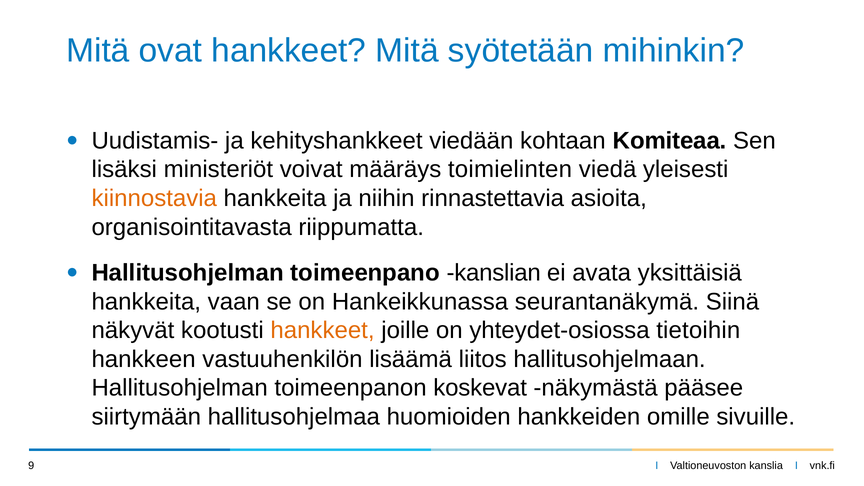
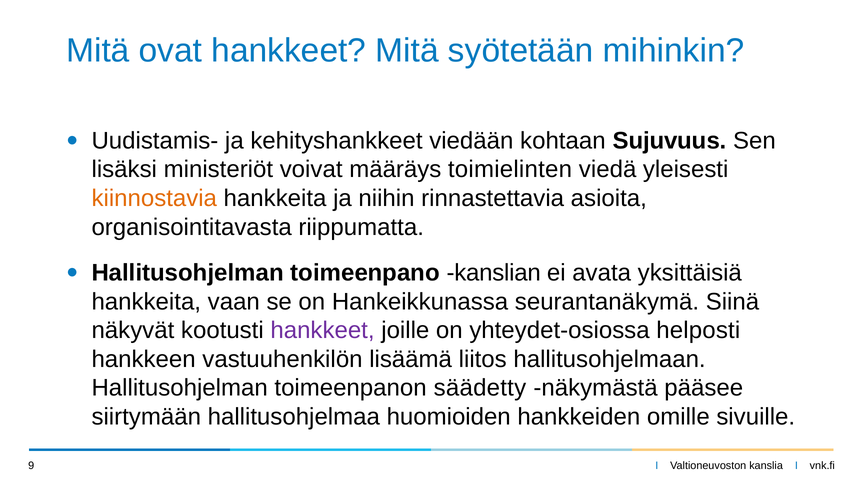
Komiteaa: Komiteaa -> Sujuvuus (670, 141)
hankkeet colour: orange -> purple (322, 330)
tietoihin: tietoihin -> helposti (698, 330)
koskevat: koskevat -> säädetty (480, 388)
